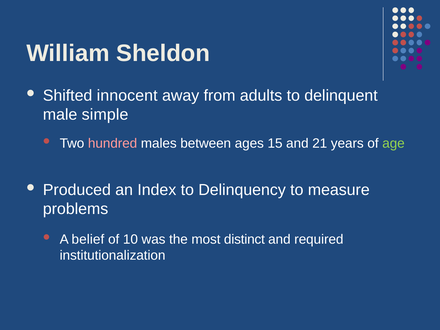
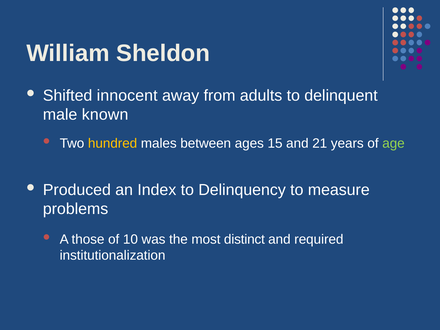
simple: simple -> known (105, 115)
hundred colour: pink -> yellow (113, 143)
belief: belief -> those (88, 239)
